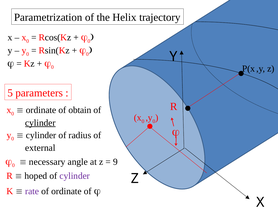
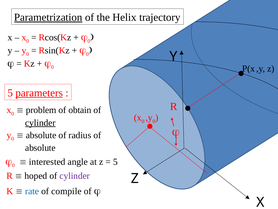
Parametrization underline: none -> present (48, 17)
parameters underline: none -> present (39, 93)
ordinate: ordinate -> problem (41, 110)
cylinder: cylinder -> absolute (41, 135)
external: external -> absolute (40, 147)
necessary: necessary -> interested (47, 161)
9: 9 -> 5 (115, 161)
rate colour: purple -> blue (32, 191)
of ordinate: ordinate -> compile (66, 191)
